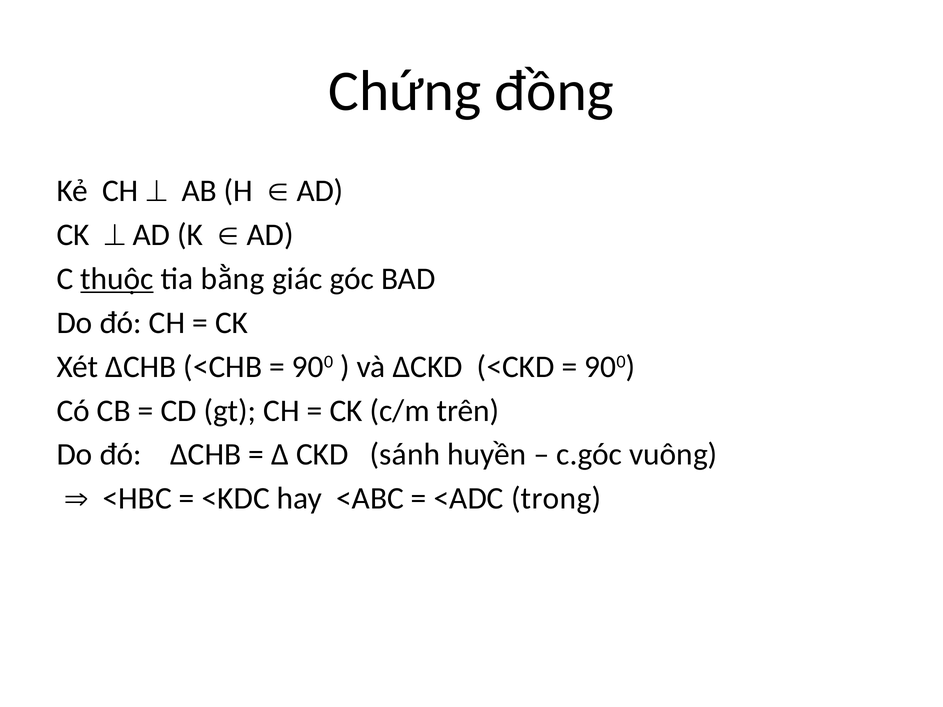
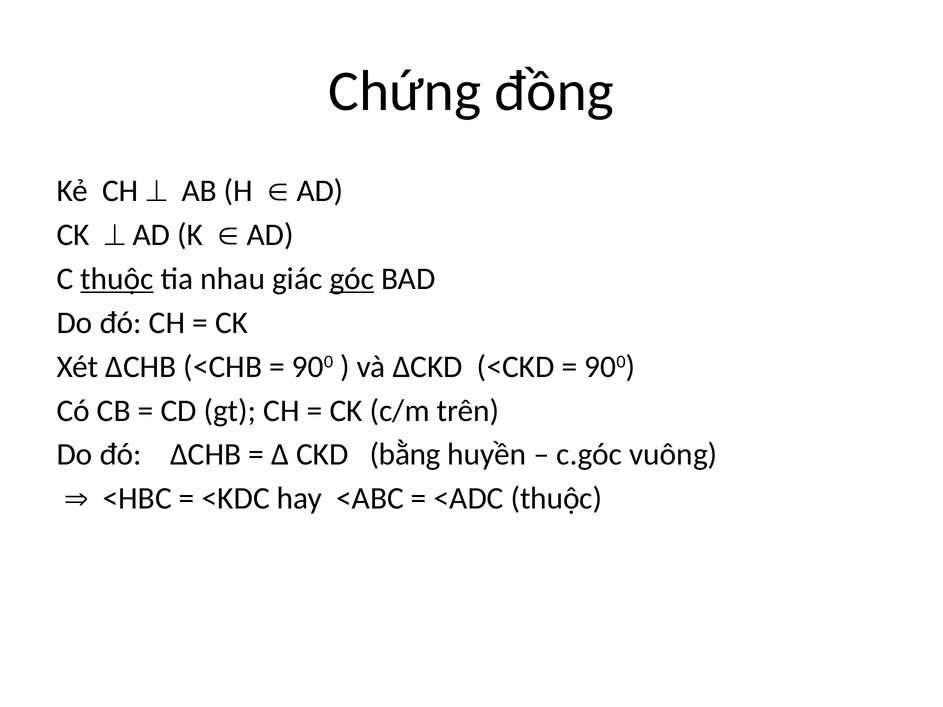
bằng: bằng -> nhau (233, 279)
góc underline: none -> present (352, 279)
sánh: sánh -> bằng (405, 455)
<ADC trong: trong -> thuộc (556, 499)
